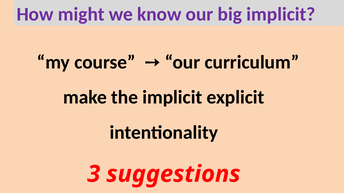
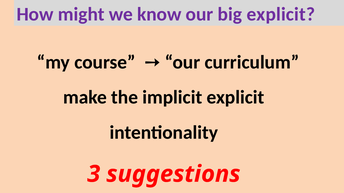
big implicit: implicit -> explicit (281, 14)
